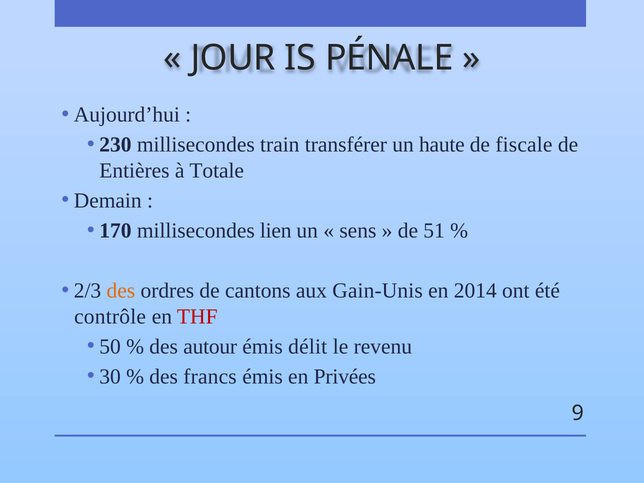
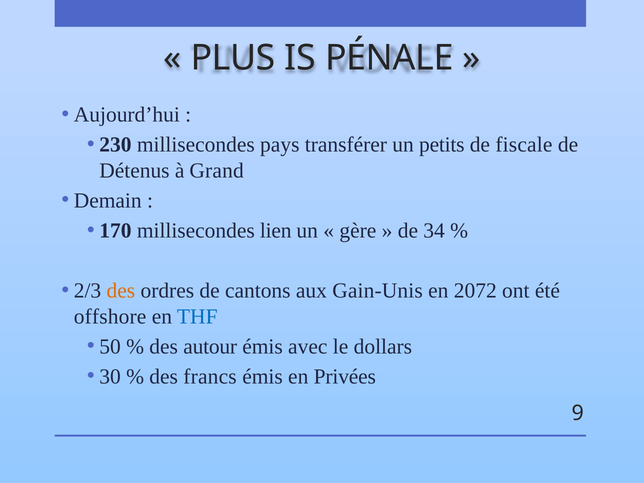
JOUR: JOUR -> PLUS (233, 58)
train: train -> pays (280, 145)
haute: haute -> petits (442, 145)
Entières: Entières -> Détenus (134, 171)
Totale: Totale -> Grand (217, 171)
sens: sens -> gère (358, 231)
51: 51 -> 34 (434, 231)
2014: 2014 -> 2072 (475, 291)
contrôle: contrôle -> offshore (110, 316)
THF colour: red -> blue (197, 316)
délit: délit -> avec (308, 347)
revenu: revenu -> dollars (383, 347)
